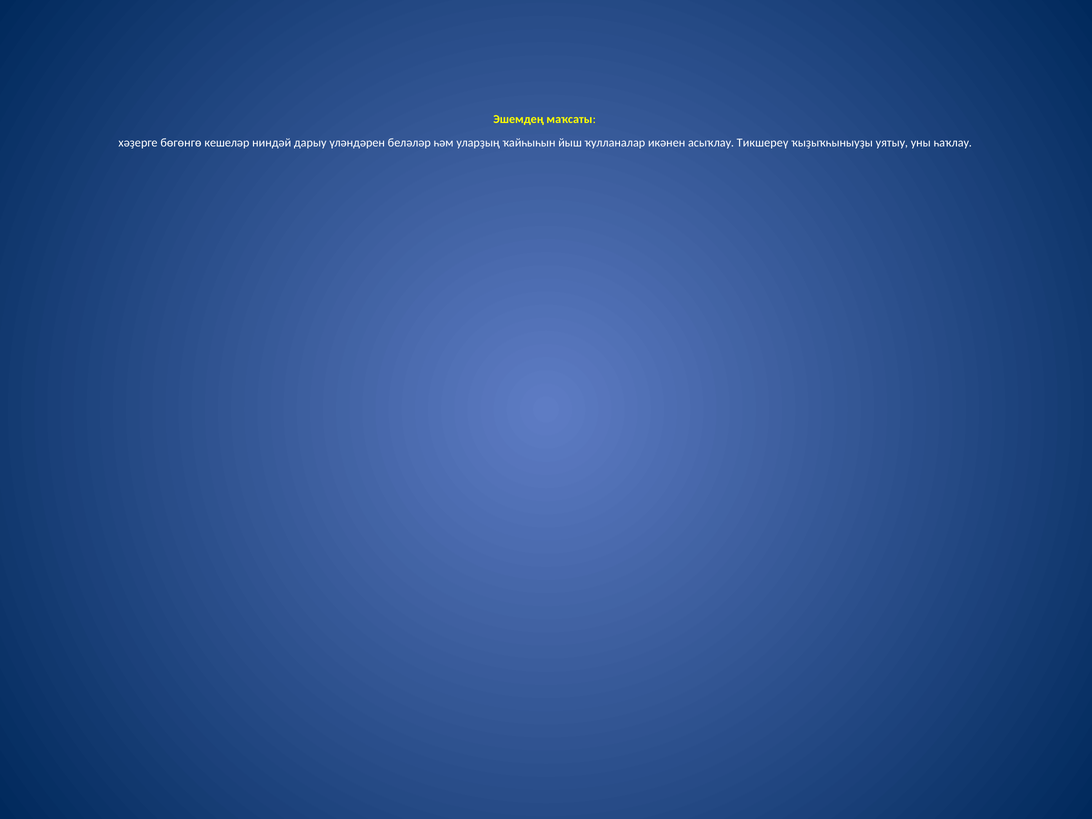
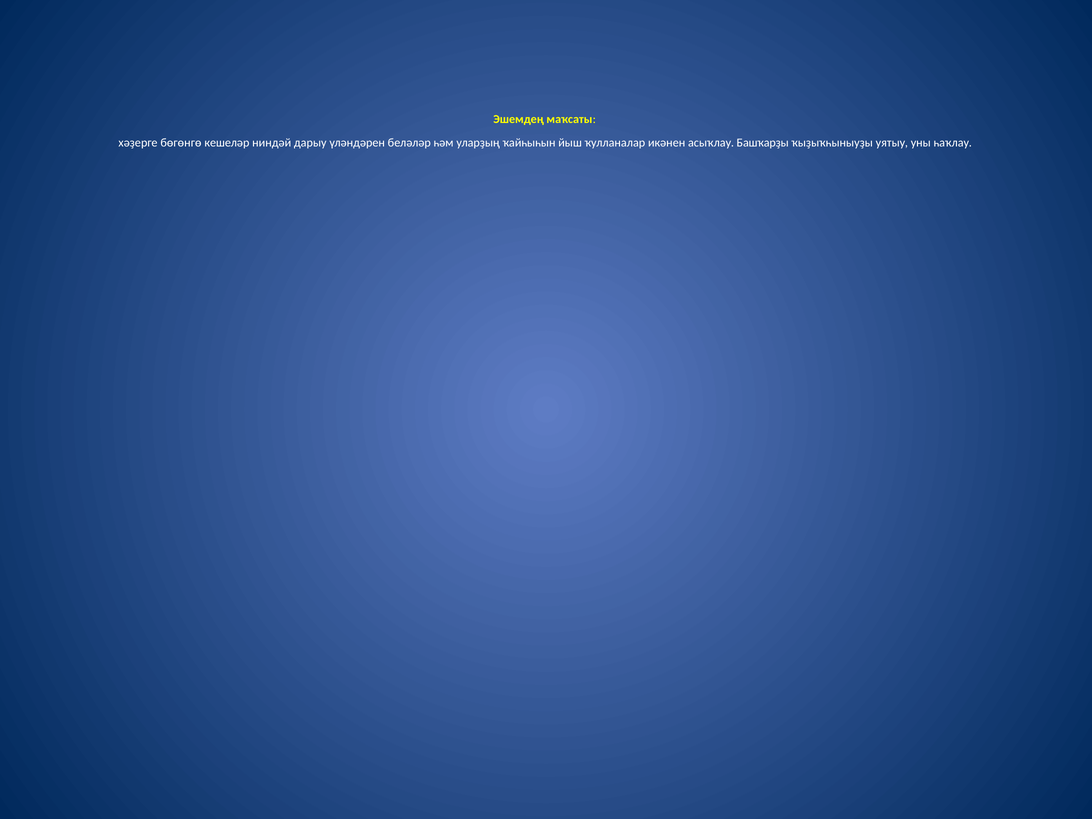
Тикшереү: Тикшереү -> Башҡарҙы (763, 143)
